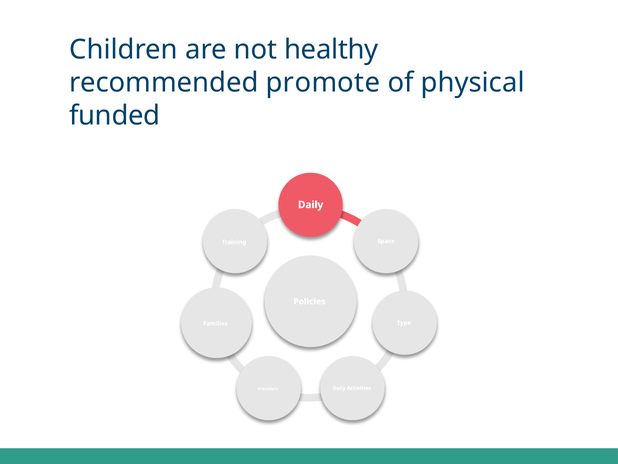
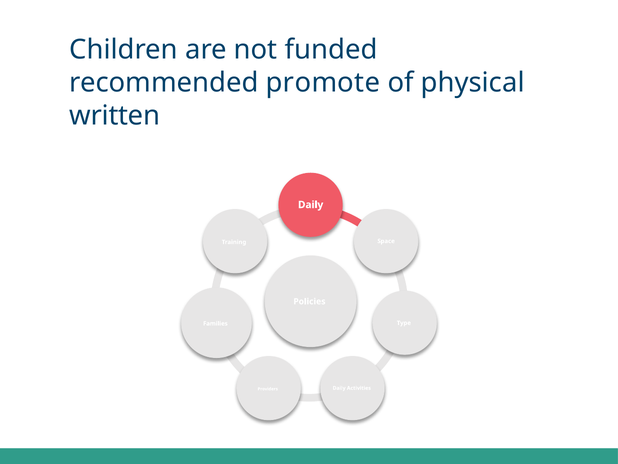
healthy: healthy -> funded (331, 50)
funded: funded -> written (115, 116)
